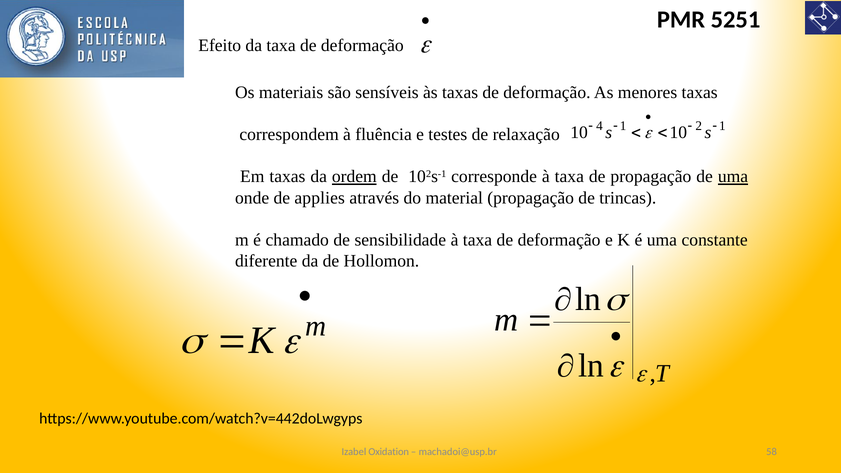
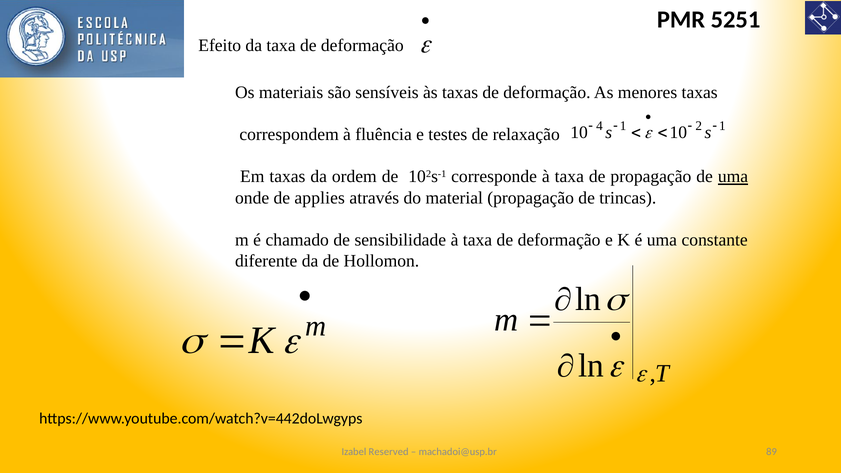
ordem underline: present -> none (354, 177)
Oxidation: Oxidation -> Reserved (389, 452)
58: 58 -> 89 (772, 452)
